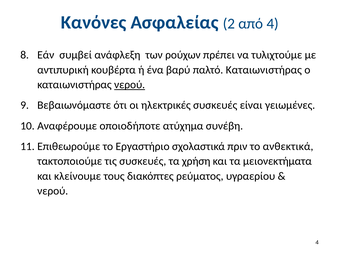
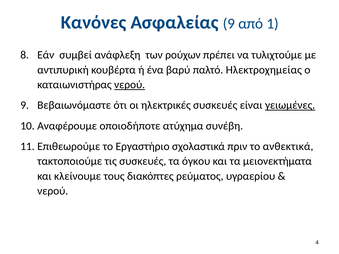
Ασφαλείας 2: 2 -> 9 (229, 24)
από 4: 4 -> 1 (273, 24)
παλτό Καταιωνιστήρας: Καταιωνιστήρας -> Ηλεκτροχημείας (264, 70)
γειωμένες underline: none -> present (290, 105)
χρήση: χρήση -> όγκου (196, 161)
